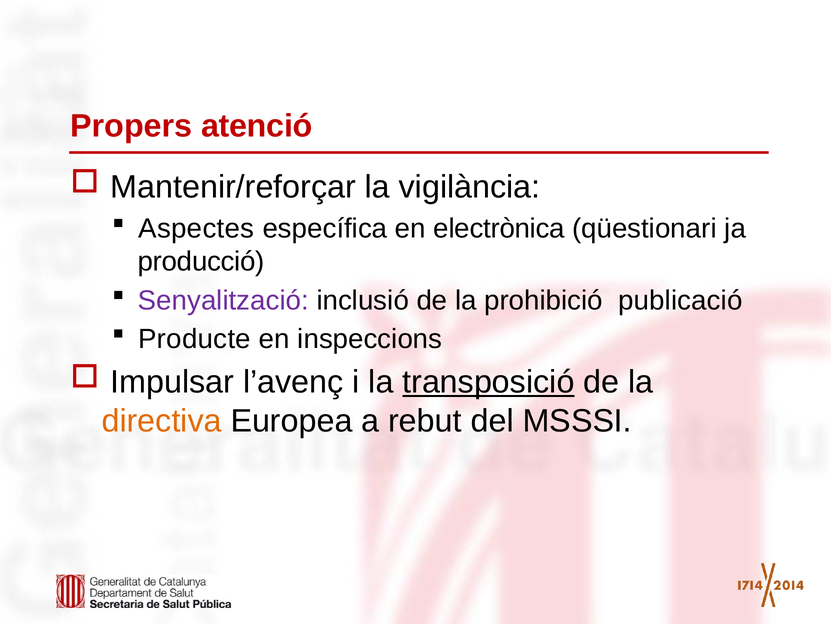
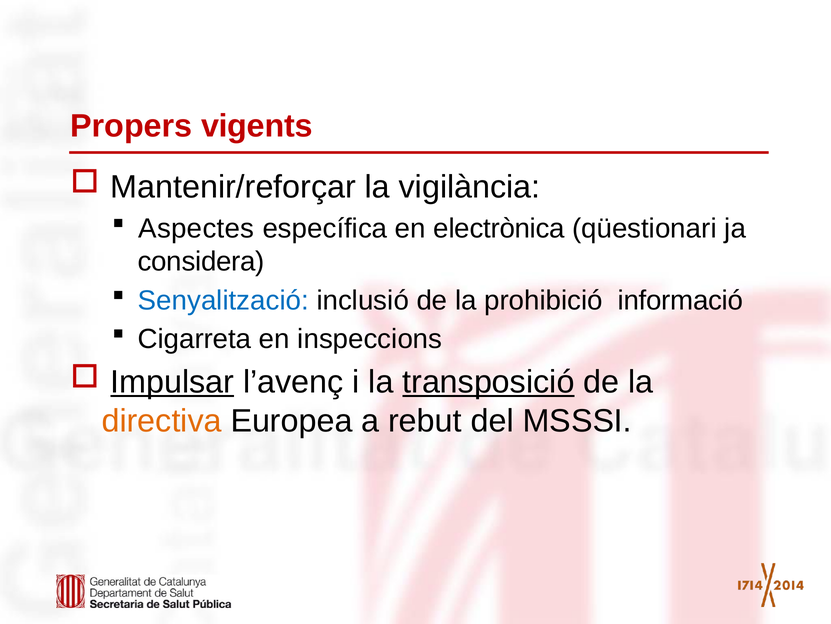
atenció: atenció -> vigents (257, 126)
producció: producció -> considera (201, 261)
Senyalització colour: purple -> blue (223, 300)
publicació: publicació -> informació (681, 300)
Producte: Producte -> Cigarreta (195, 339)
Impulsar underline: none -> present (172, 382)
